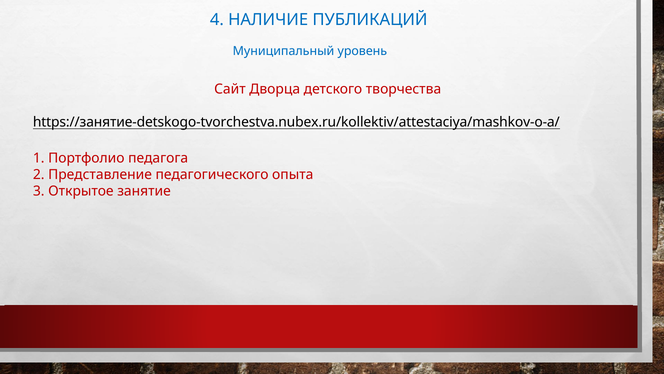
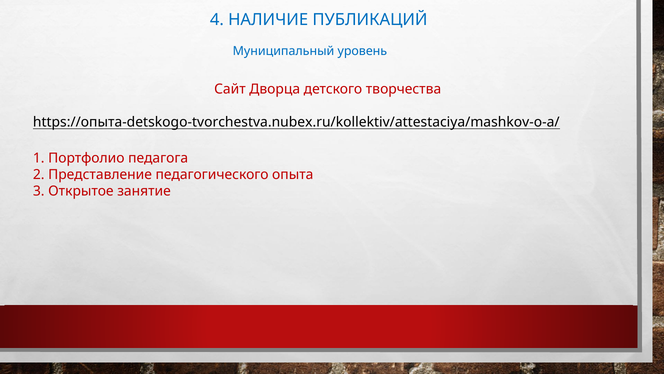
https://занятие-detskogo-tvorchestva.nubex.ru/kollektiv/attestaciya/mashkov-o-a/: https://занятие-detskogo-tvorchestva.nubex.ru/kollektiv/attestaciya/mashkov-o-a/ -> https://опыта-detskogo-tvorchestva.nubex.ru/kollektiv/attestaciya/mashkov-o-a/ (296, 122)
